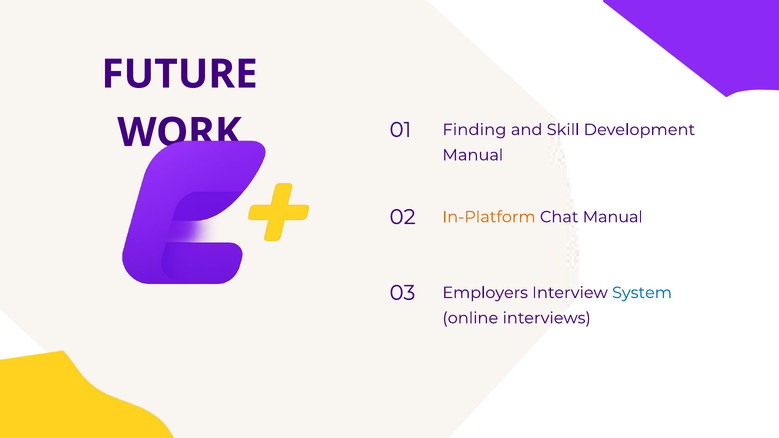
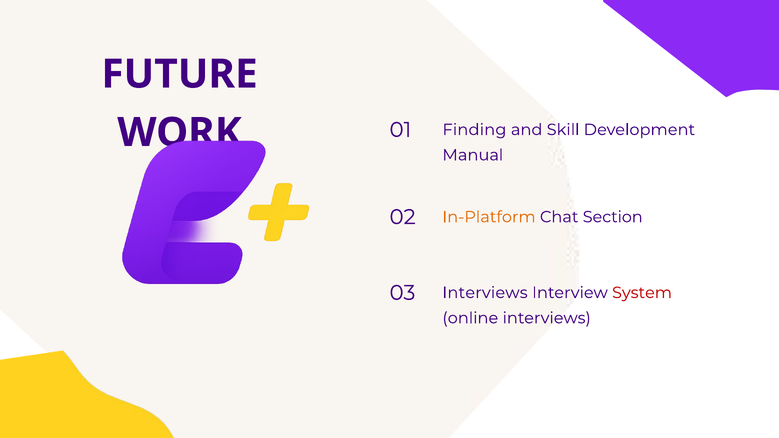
Chat Manual: Manual -> Section (613, 217)
03 Employers: Employers -> Interviews (485, 293)
System colour: blue -> red (642, 293)
